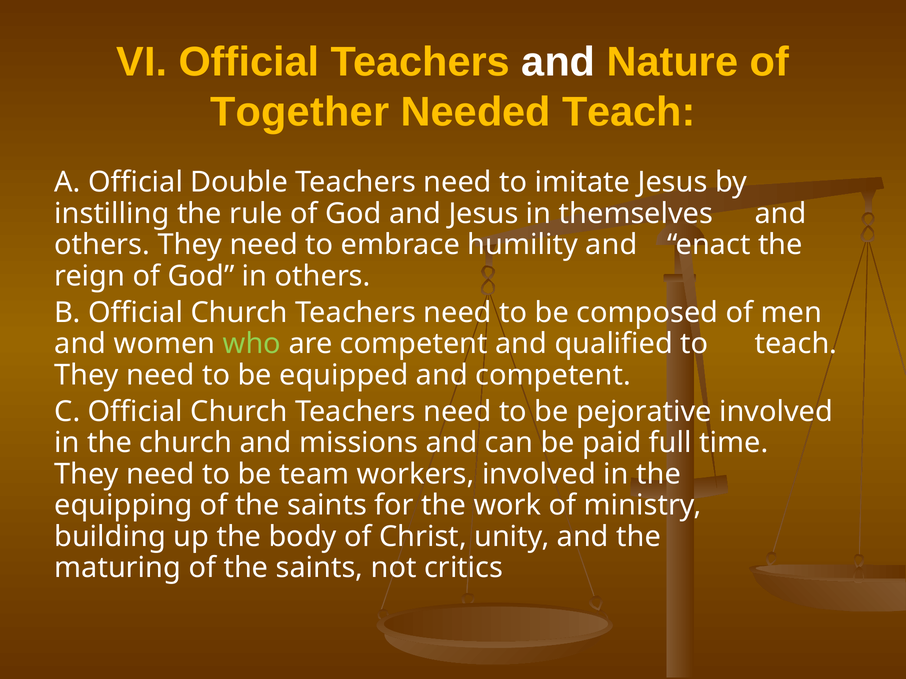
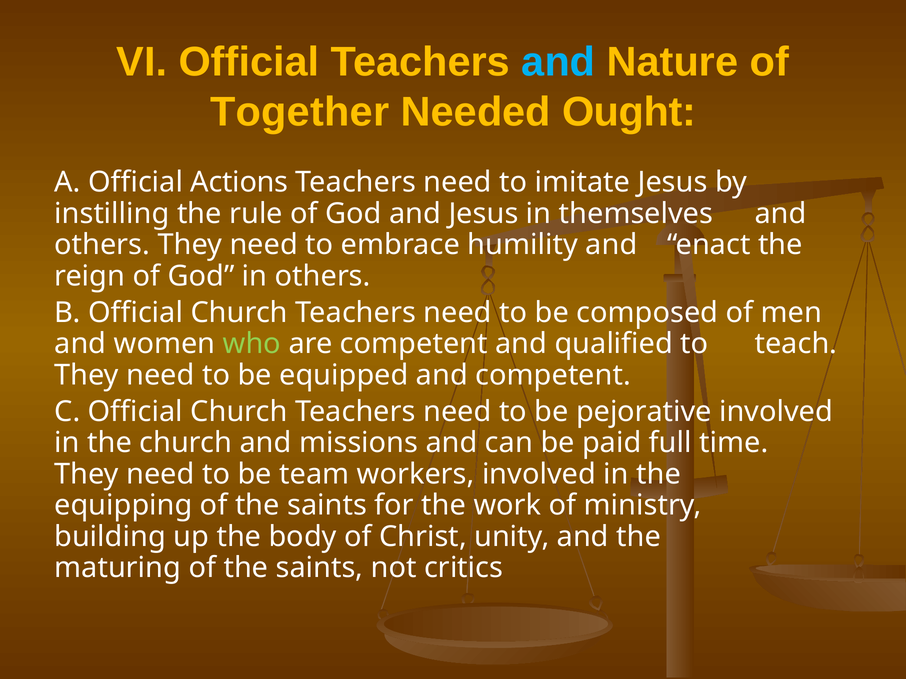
and colour: white -> light blue (558, 62)
Needed Teach: Teach -> Ought (629, 112)
Double: Double -> Actions (239, 182)
